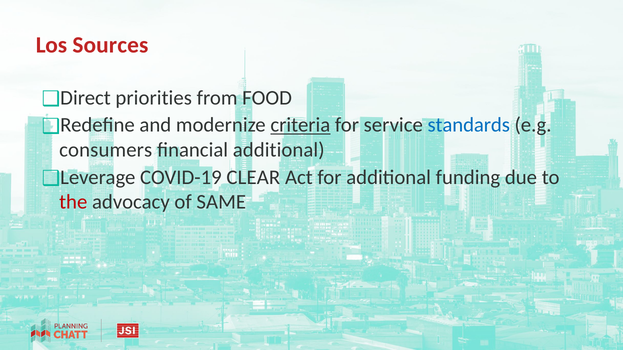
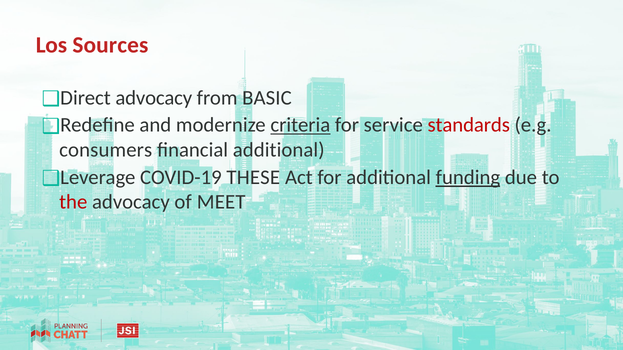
priorities: priorities -> advocacy (154, 98)
FOOD: FOOD -> BASIC (267, 98)
standards colour: blue -> red (469, 125)
CLEAR: CLEAR -> THESE (253, 177)
funding underline: none -> present (468, 177)
SAME: SAME -> MEET (221, 202)
